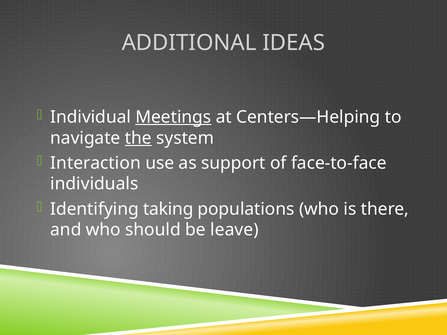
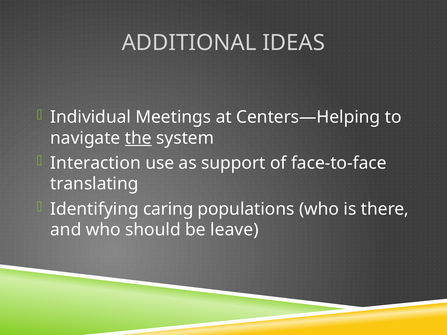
Meetings underline: present -> none (173, 117)
individuals: individuals -> translating (94, 184)
taking: taking -> caring (168, 209)
